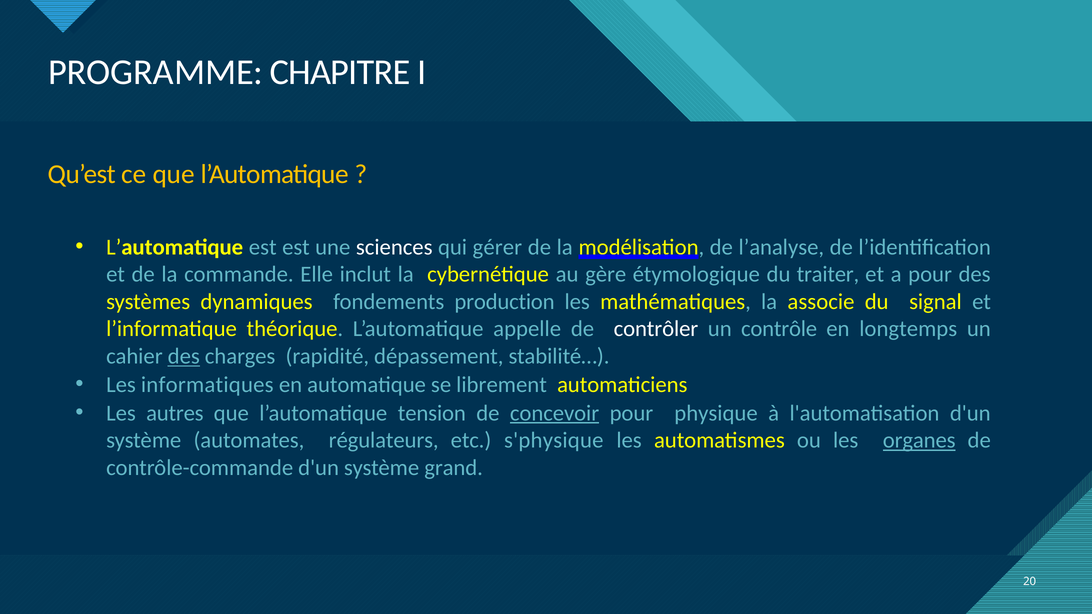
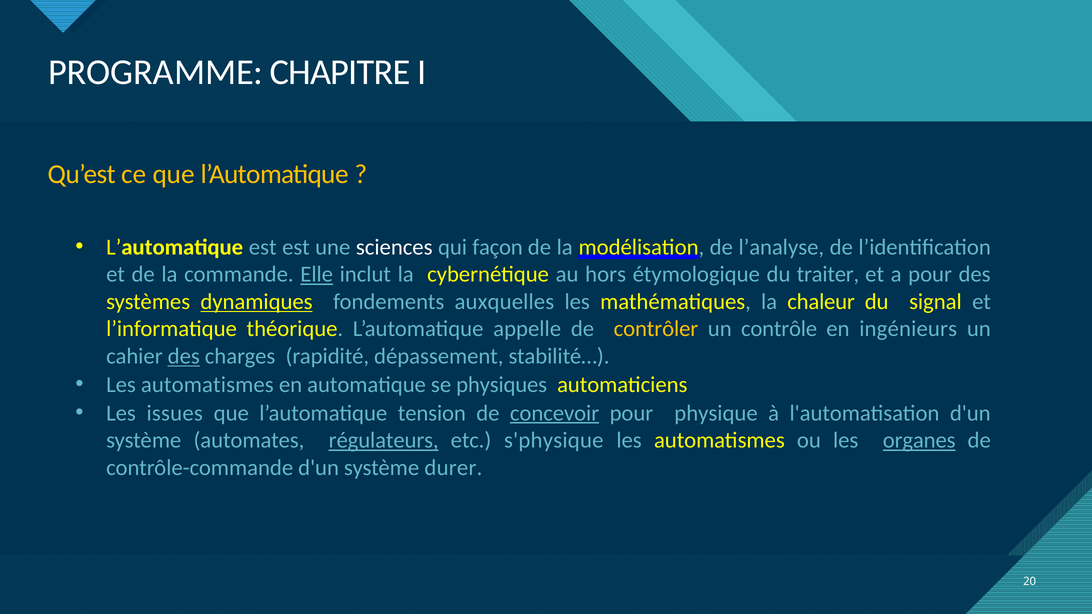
gérer: gérer -> façon (498, 247)
Elle underline: none -> present (317, 274)
gère: gère -> hors (606, 274)
dynamiques underline: none -> present (257, 302)
production: production -> auxquelles (504, 302)
associe: associe -> chaleur (821, 302)
contrôler colour: white -> yellow (656, 329)
longtemps: longtemps -> ingénieurs (908, 329)
informatiques: informatiques -> automatismes (207, 385)
librement: librement -> physiques (502, 385)
autres: autres -> issues (175, 413)
régulateurs underline: none -> present (384, 441)
grand: grand -> durer (453, 468)
